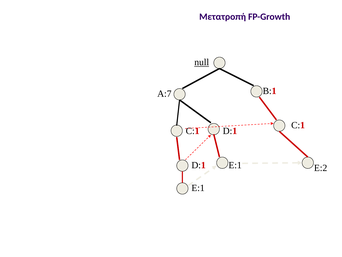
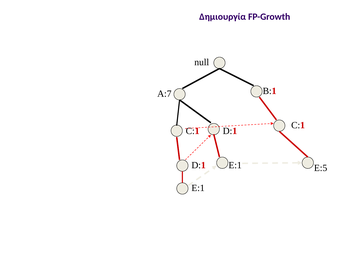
Μετατροπή: Μετατροπή -> Δημιουργία (223, 17)
null underline: present -> none (202, 62)
E:2: E:2 -> E:5 (321, 168)
